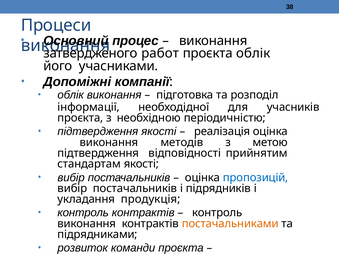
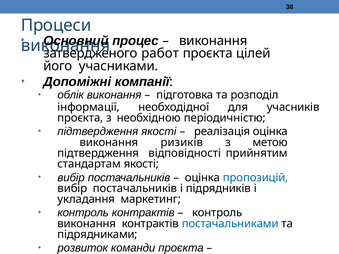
проєкта облік: облік -> цілей (253, 53)
методів: методів -> ризиків (182, 142)
продукція: продукція -> маркетинг (151, 199)
постачальниками colour: orange -> blue (230, 224)
